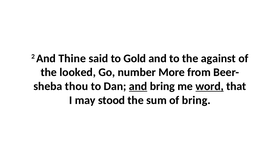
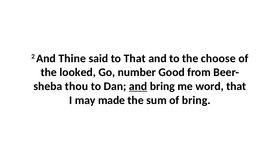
to Gold: Gold -> That (135, 59)
against: against -> choose (218, 59)
More: More -> Good (172, 73)
word underline: present -> none (210, 87)
stood: stood -> made (112, 101)
